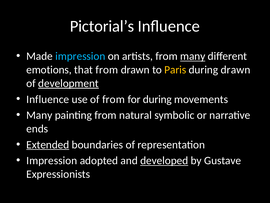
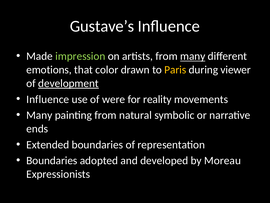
Pictorial’s: Pictorial’s -> Gustave’s (102, 26)
impression colour: light blue -> light green (80, 56)
that from: from -> color (107, 70)
during drawn: drawn -> viewer (236, 70)
of from: from -> were (114, 99)
for during: during -> reality (157, 99)
Extended underline: present -> none (48, 144)
Impression: Impression -> Boundaries (52, 160)
developed underline: present -> none (164, 160)
Gustave: Gustave -> Moreau (223, 160)
